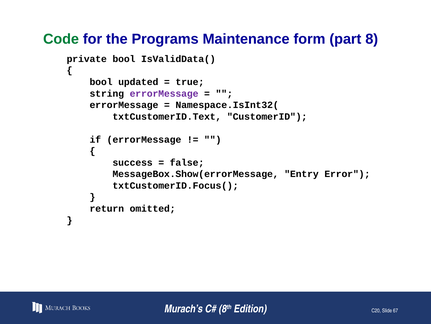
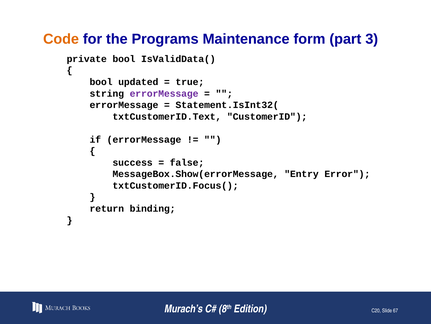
Code colour: green -> orange (61, 39)
8: 8 -> 3 (372, 39)
Namespace.IsInt32(: Namespace.IsInt32( -> Statement.IsInt32( (227, 105)
omitted: omitted -> binding (153, 208)
